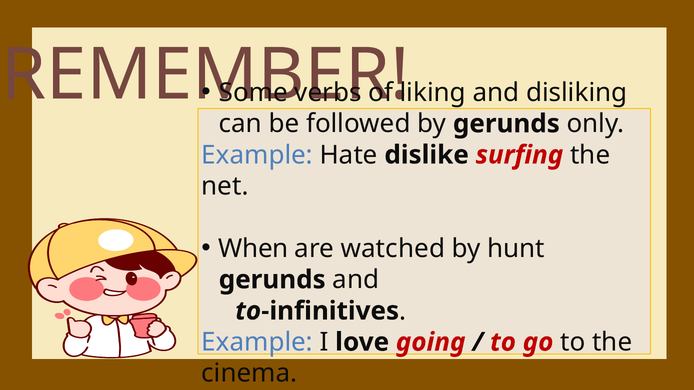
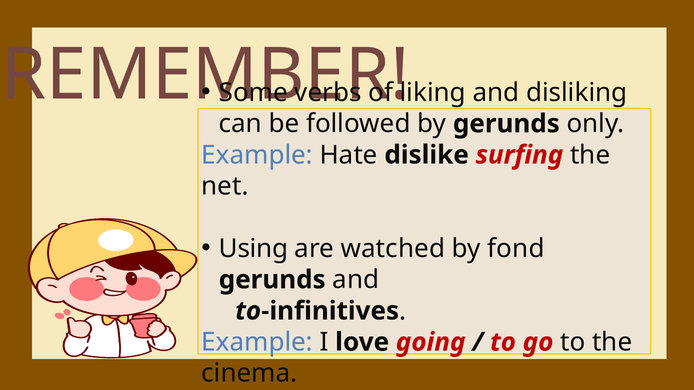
When: When -> Using (253, 249)
hunt: hunt -> fond (516, 249)
